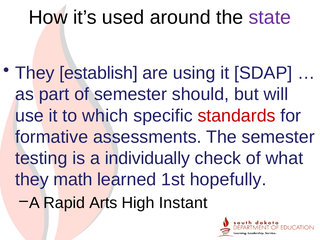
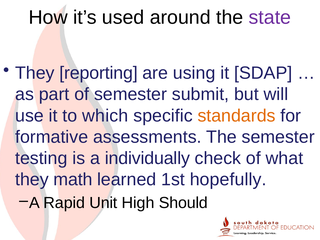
establish: establish -> reporting (99, 73)
should: should -> submit (201, 94)
standards colour: red -> orange (237, 116)
Arts: Arts -> Unit (103, 203)
Instant: Instant -> Should (183, 203)
